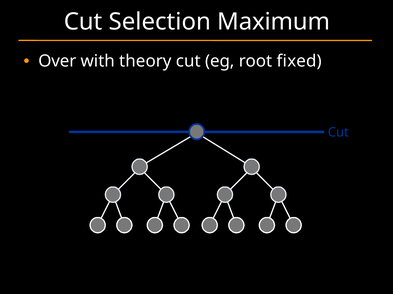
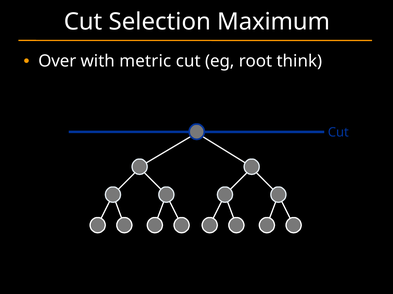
theory: theory -> metric (145, 61)
fixed: fixed -> think (299, 61)
